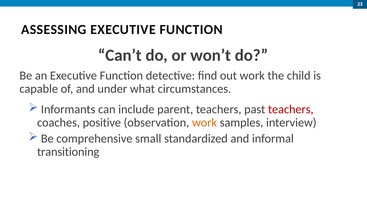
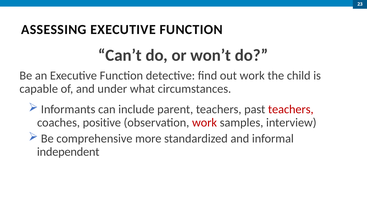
work colour: orange -> red (205, 122)
small: small -> more (148, 138)
transitioning: transitioning -> independent (68, 151)
